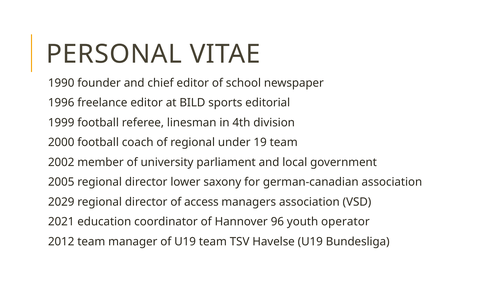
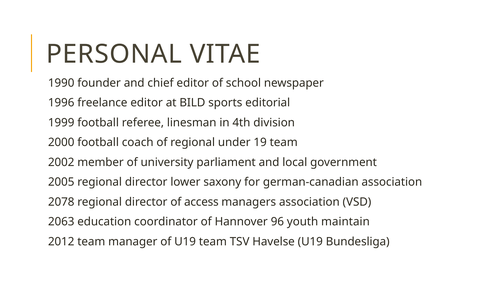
2029: 2029 -> 2078 (61, 202)
2021: 2021 -> 2063 (61, 221)
operator: operator -> maintain (345, 221)
